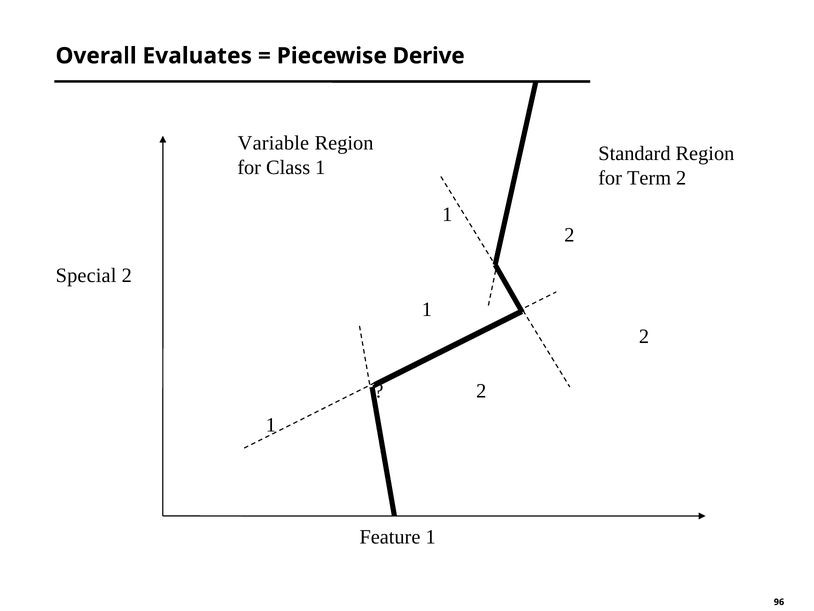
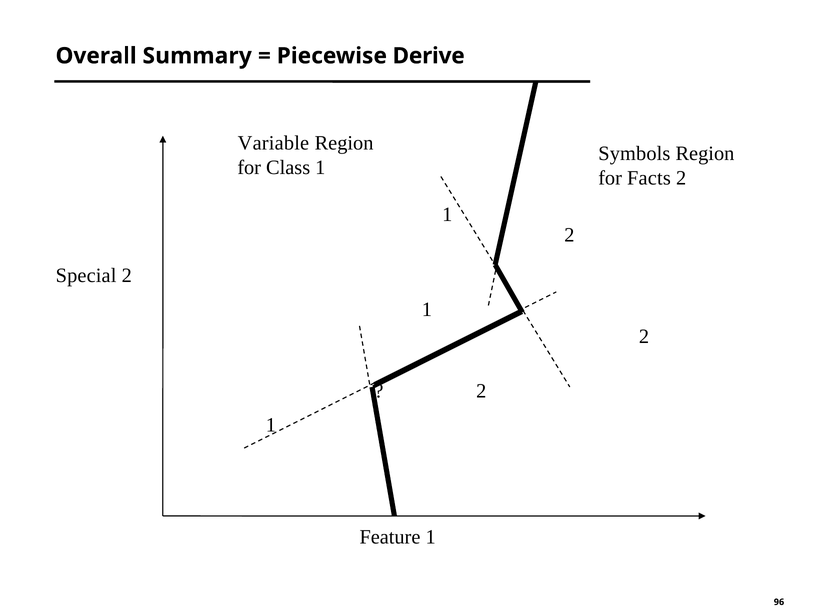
Evaluates: Evaluates -> Summary (197, 56)
Standard: Standard -> Symbols (634, 153)
Term: Term -> Facts (649, 178)
